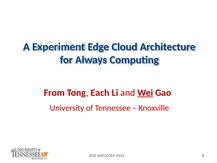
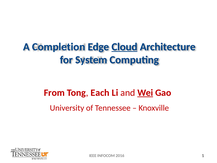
Experiment: Experiment -> Completion (59, 47)
Cloud underline: none -> present (124, 47)
Always: Always -> System (91, 60)
